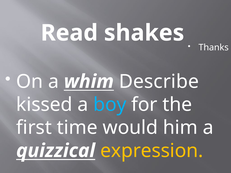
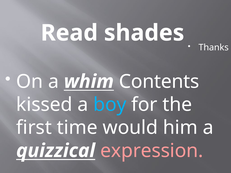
shakes: shakes -> shades (144, 33)
Describe: Describe -> Contents (159, 82)
expression colour: yellow -> pink (152, 151)
